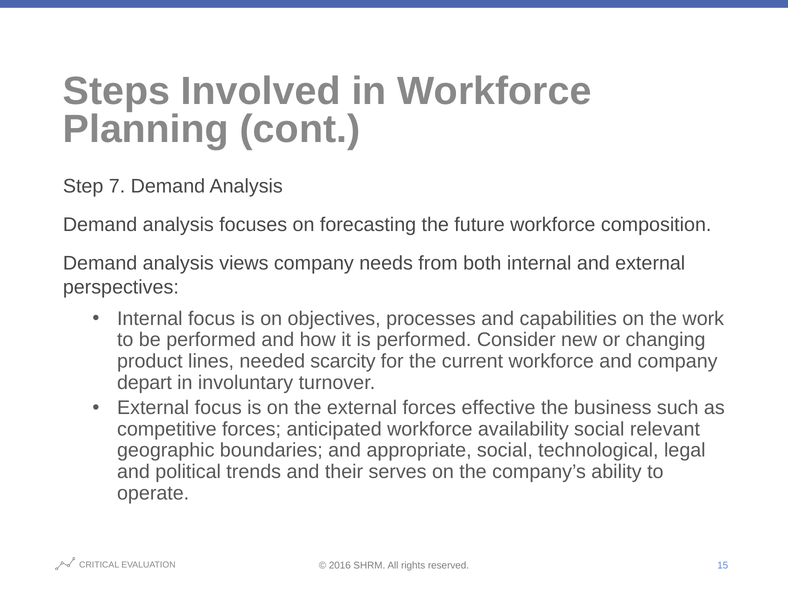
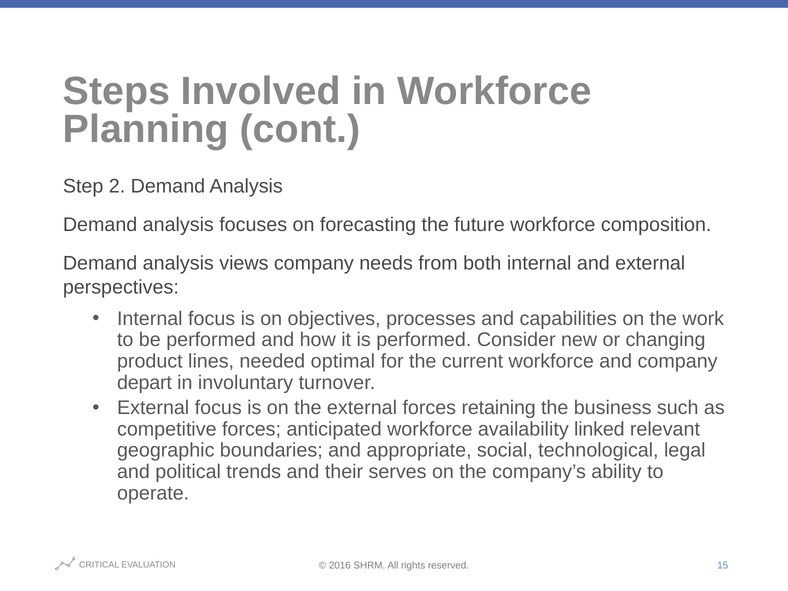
7: 7 -> 2 (117, 186)
scarcity: scarcity -> optimal (343, 361)
effective: effective -> retaining (499, 408)
availability social: social -> linked (599, 429)
